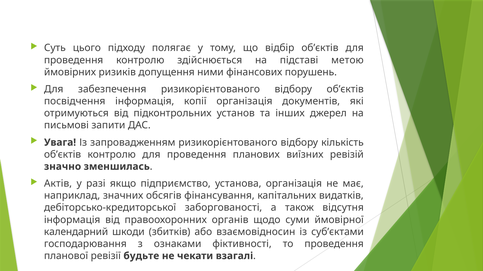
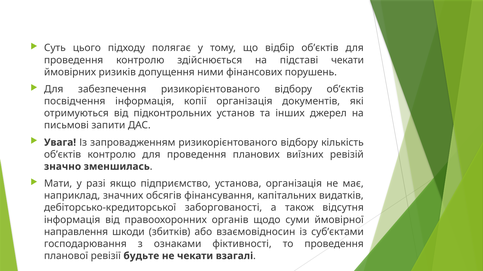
підставі метою: метою -> чекати (348, 60)
Актів: Актів -> Мати (58, 184)
календарний: календарний -> направлення (76, 232)
